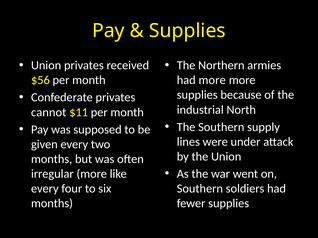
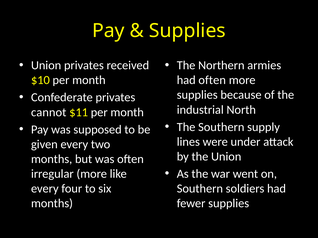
$56: $56 -> $10 (40, 80)
had more: more -> often (212, 80)
